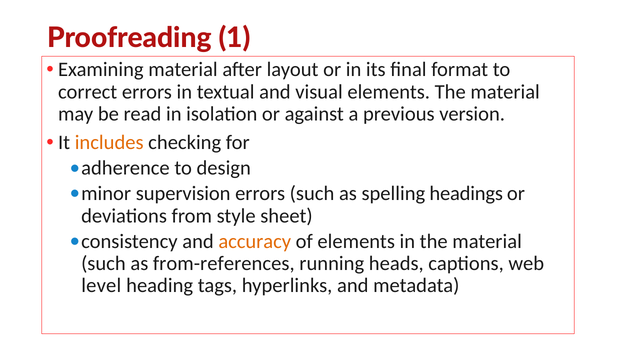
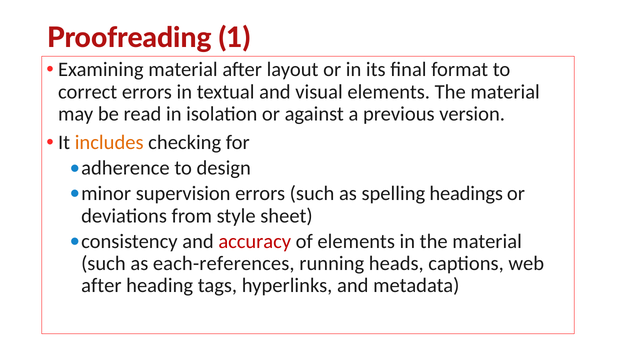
accuracy colour: orange -> red (255, 241)
from-references: from-references -> each-references (224, 263)
level: level -> after (101, 286)
